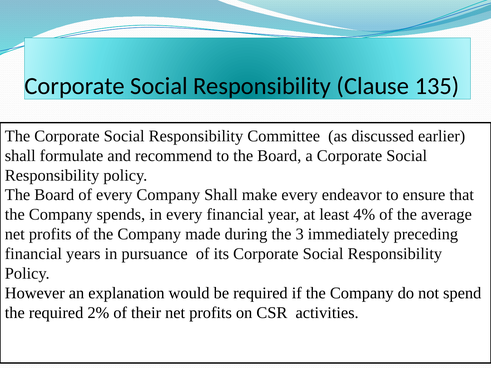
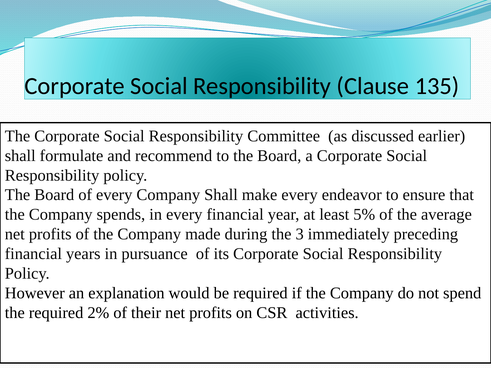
4%: 4% -> 5% (364, 215)
